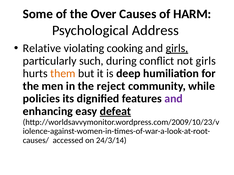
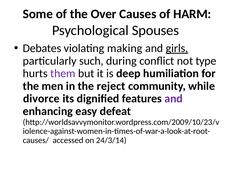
Address: Address -> Spouses (155, 30)
Relative: Relative -> Debates (42, 48)
cooking: cooking -> making (125, 48)
not girls: girls -> type (206, 61)
them colour: orange -> purple (63, 74)
policies: policies -> divorce (41, 99)
defeat underline: present -> none (115, 112)
